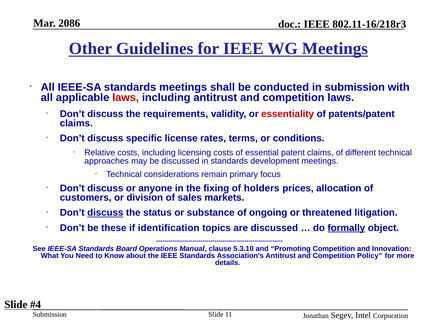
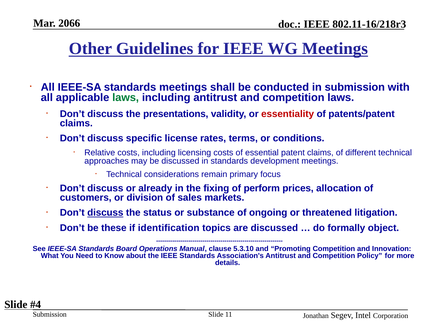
2086: 2086 -> 2066 (69, 23)
laws colour: red -> green (126, 98)
requirements: requirements -> presentations (176, 114)
anyone: anyone -> already (155, 188)
holders: holders -> perform (262, 188)
formally underline: present -> none (346, 228)
